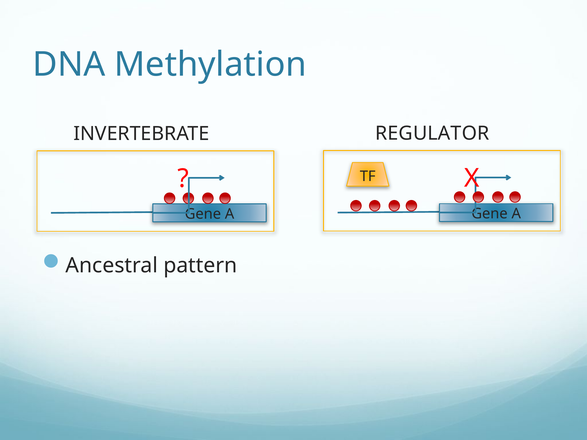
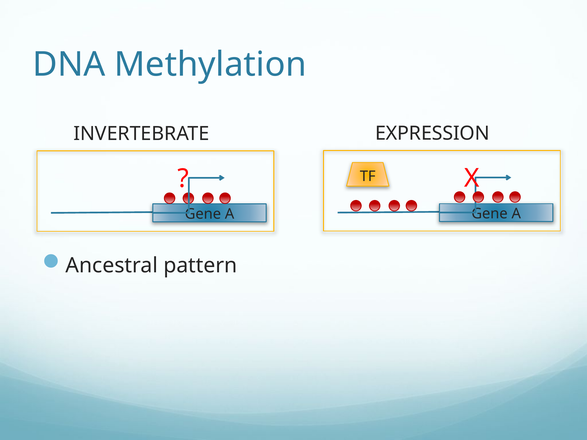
REGULATOR: REGULATOR -> EXPRESSION (432, 133)
